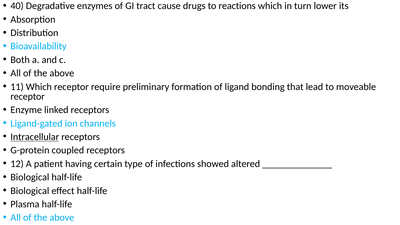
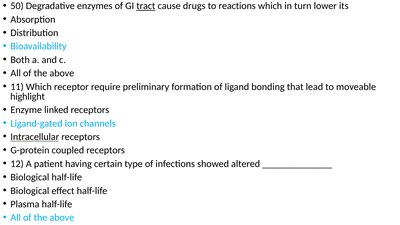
40: 40 -> 50 (17, 6)
tract underline: none -> present (146, 6)
receptor: receptor -> highlight (28, 96)
